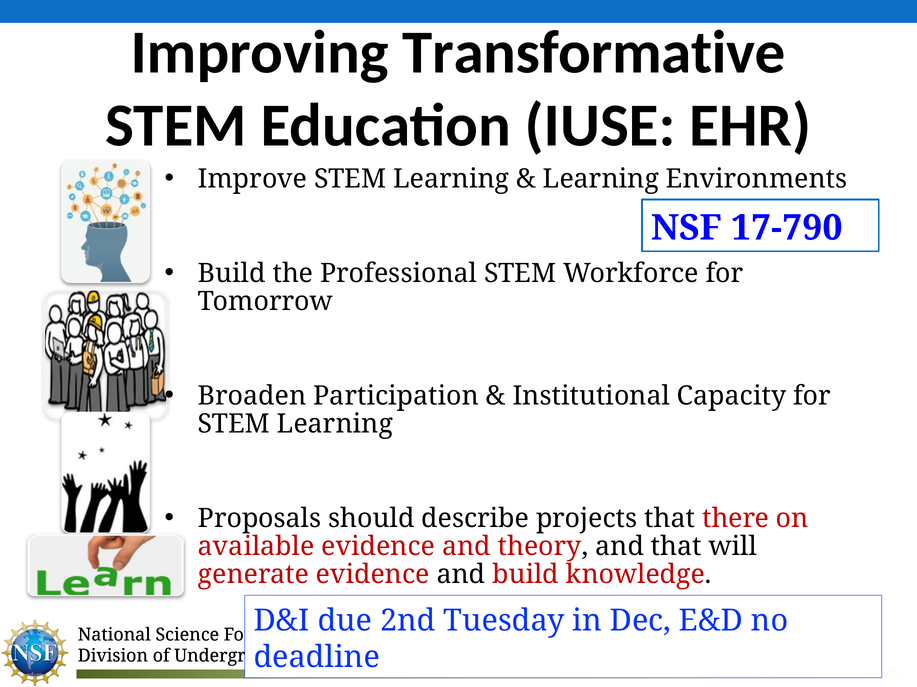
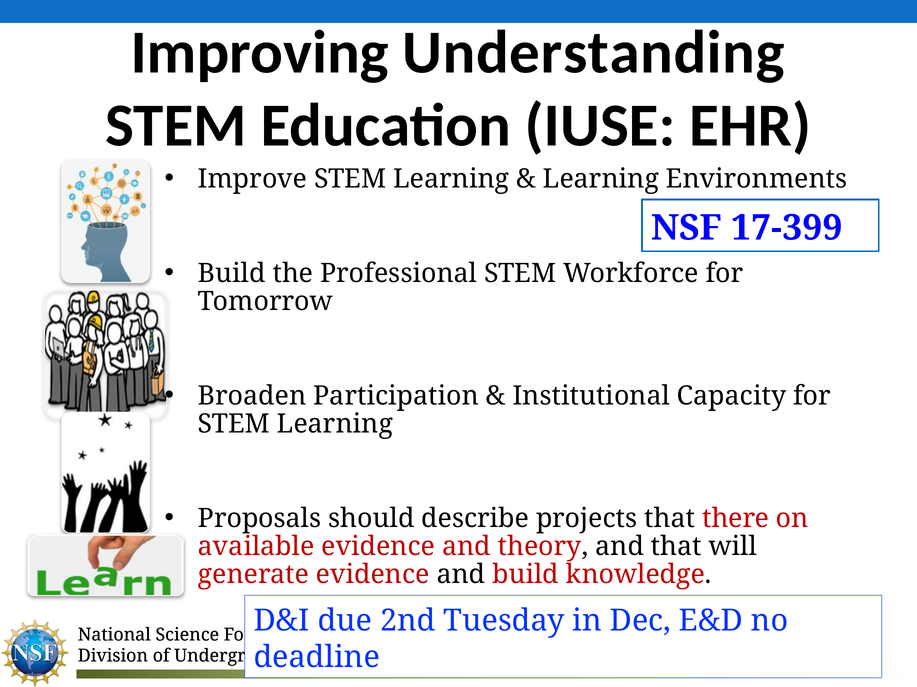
Transformative: Transformative -> Understanding (594, 52)
17-790: 17-790 -> 17-399 (787, 228)
